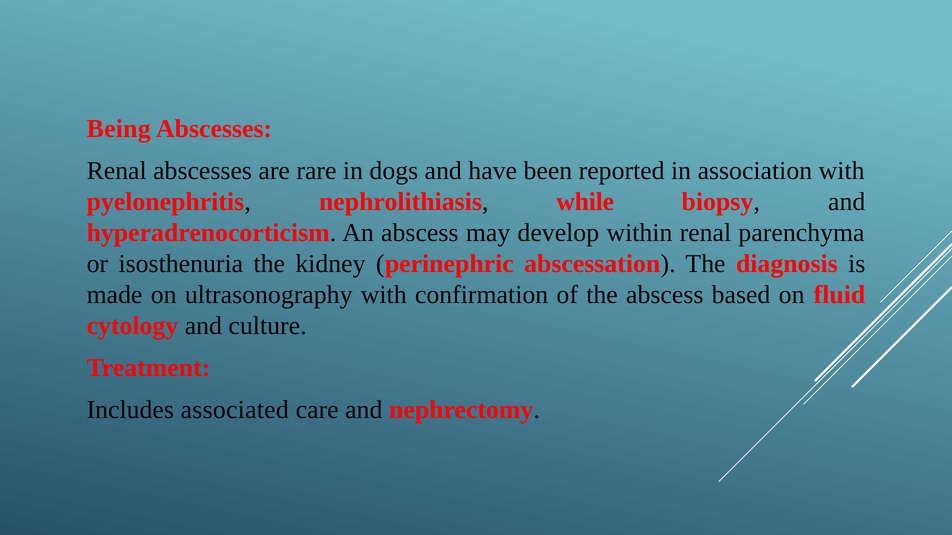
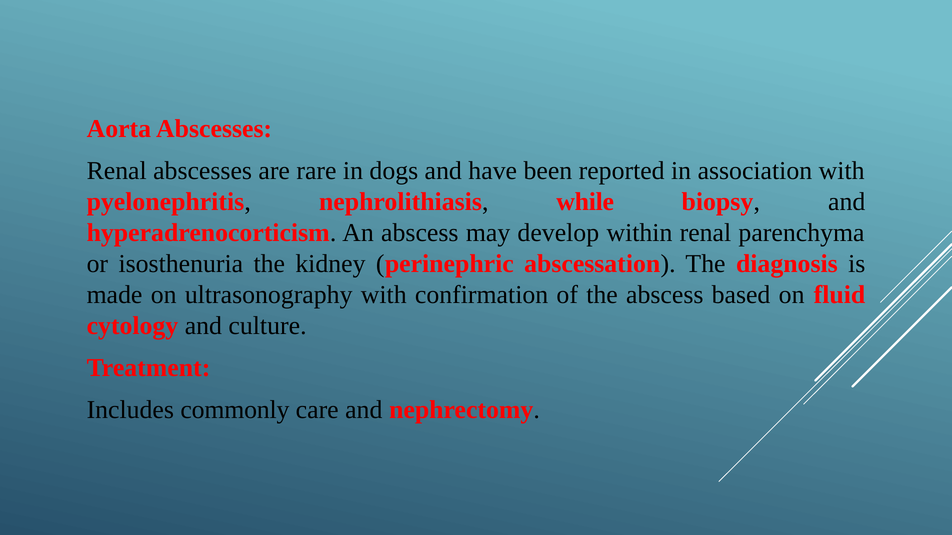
Being: Being -> Aorta (119, 129)
associated: associated -> commonly (235, 410)
